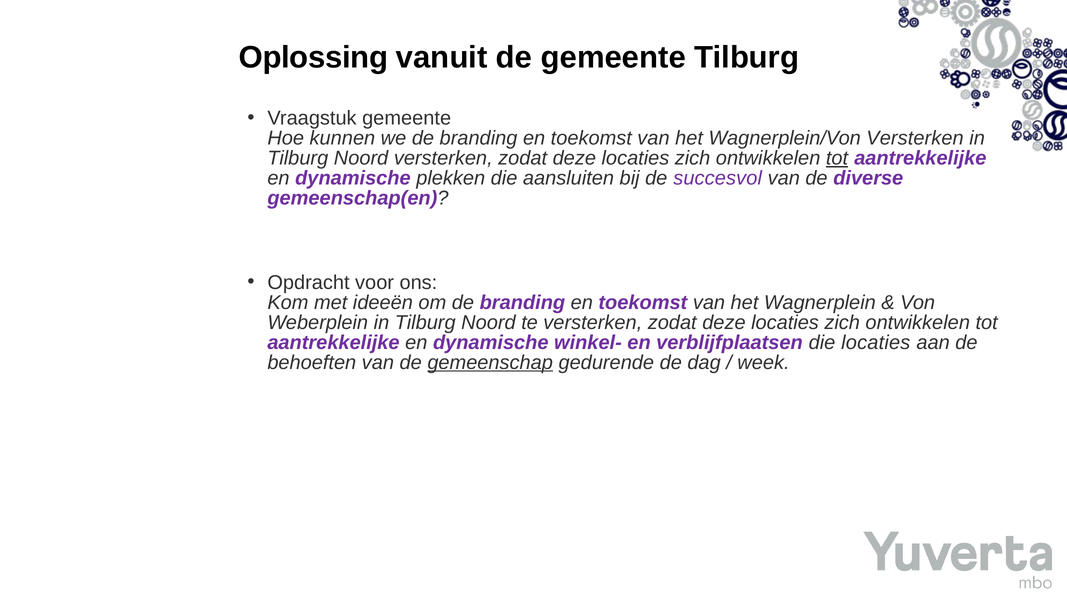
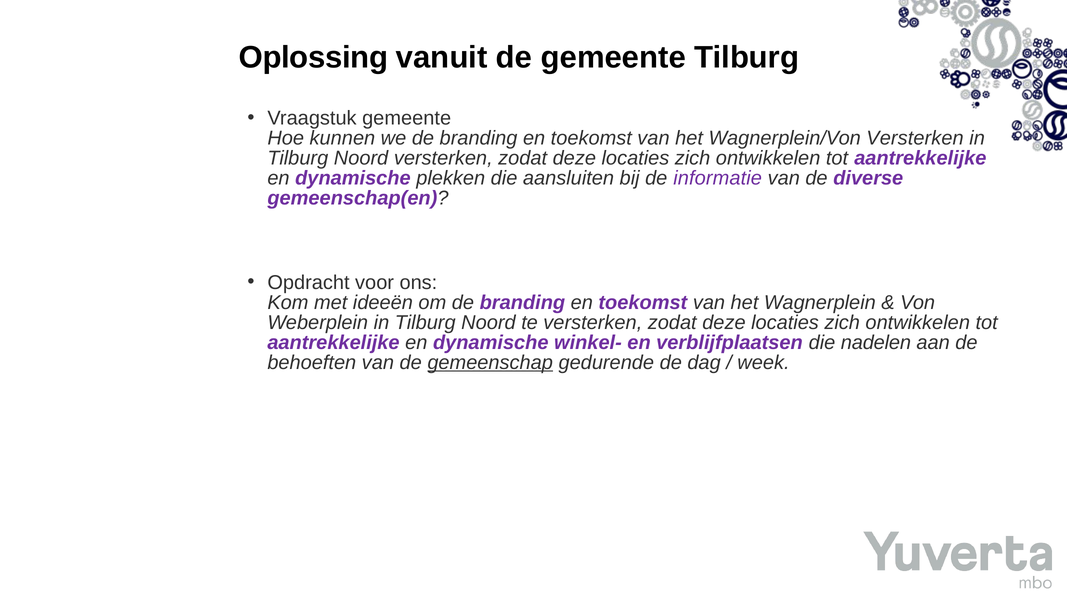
tot underline: present -> none (837, 158)
succesvol: succesvol -> informatie (718, 178)
die locaties: locaties -> nadelen (876, 343)
